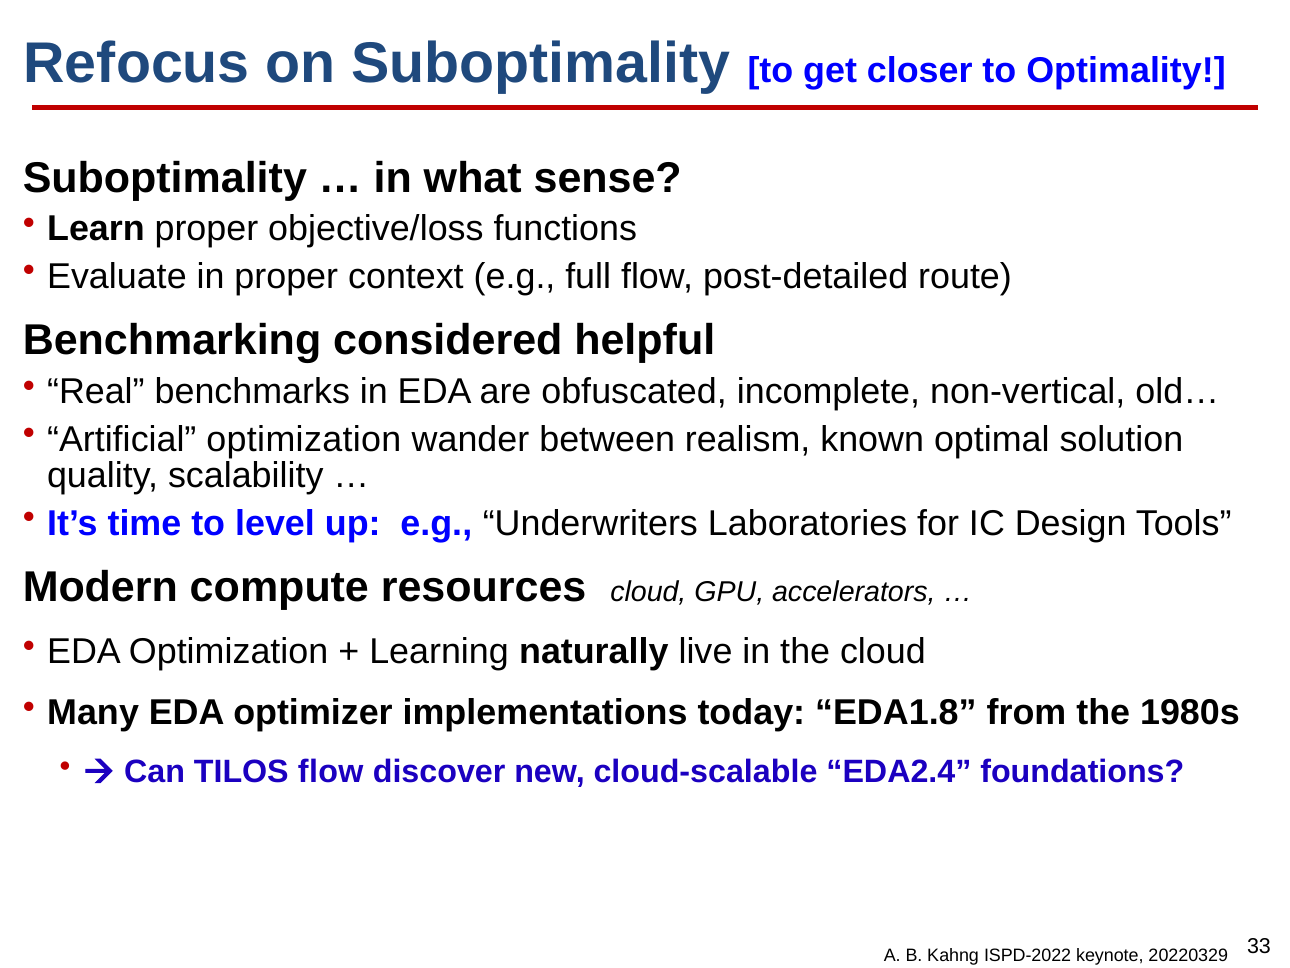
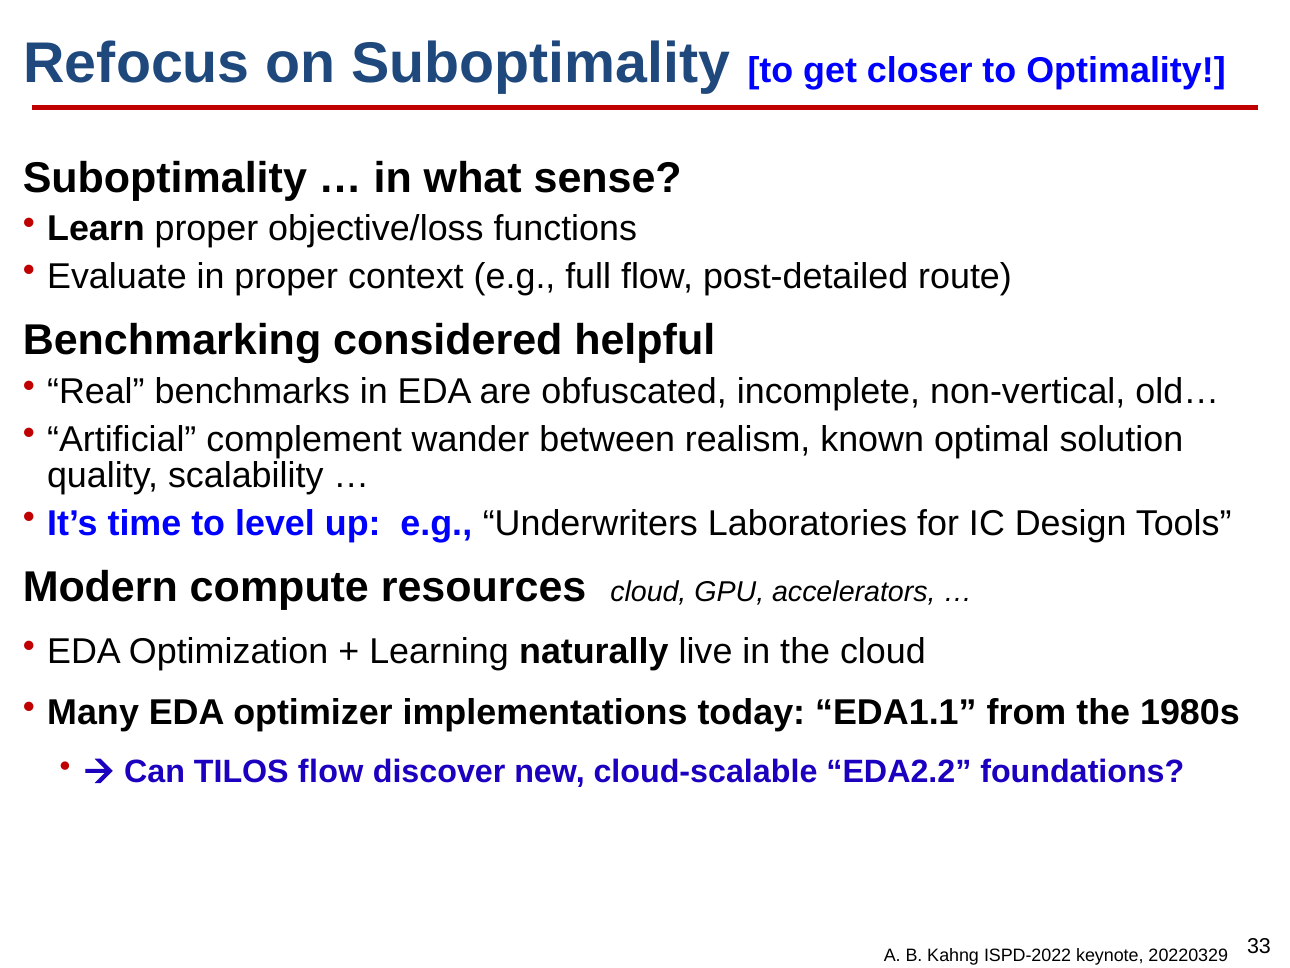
Artificial optimization: optimization -> complement (304, 439)
EDA1.8: EDA1.8 -> EDA1.1 (896, 712)
EDA2.4: EDA2.4 -> EDA2.2 (899, 771)
